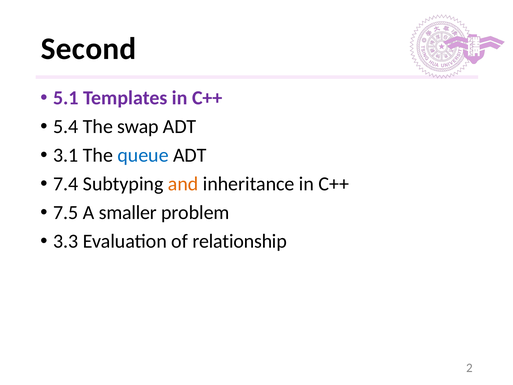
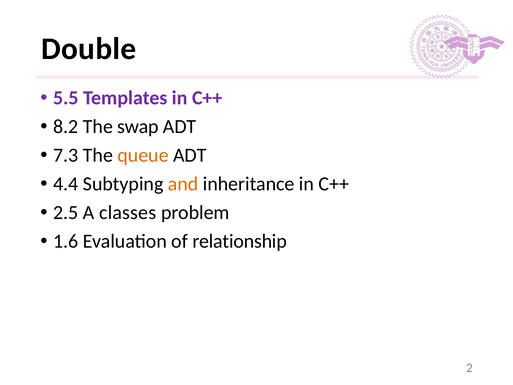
Second: Second -> Double (89, 49)
5.1: 5.1 -> 5.5 (66, 98)
5.4: 5.4 -> 8.2 (66, 127)
3.1: 3.1 -> 7.3 (66, 155)
queue colour: blue -> orange (143, 155)
7.4: 7.4 -> 4.4 (66, 184)
7.5: 7.5 -> 2.5 (66, 212)
smaller: smaller -> classes (128, 212)
3.3: 3.3 -> 1.6 (66, 241)
